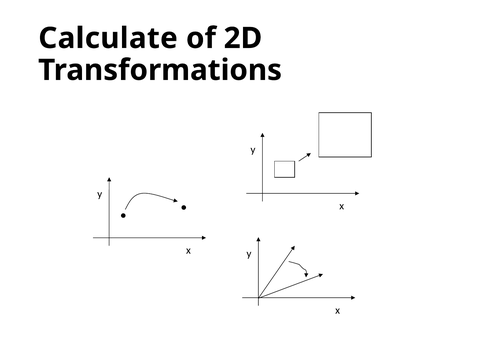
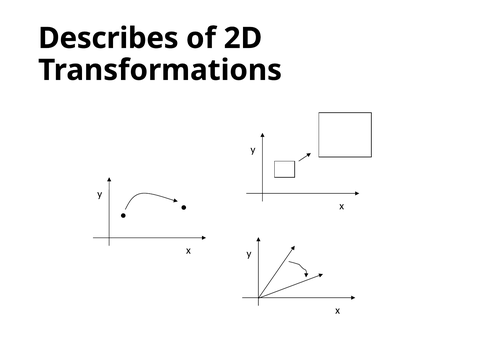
Calculate: Calculate -> Describes (108, 38)
